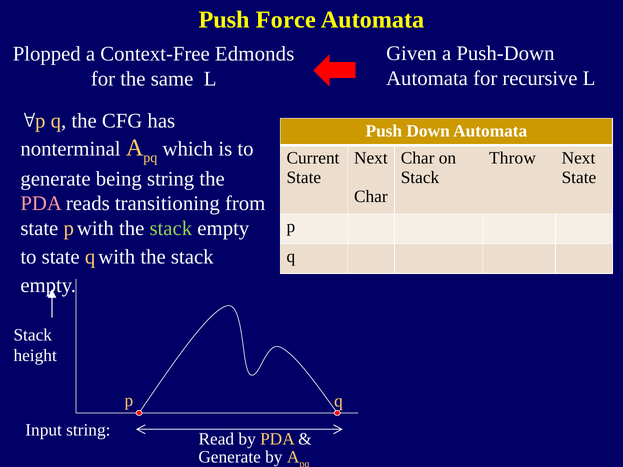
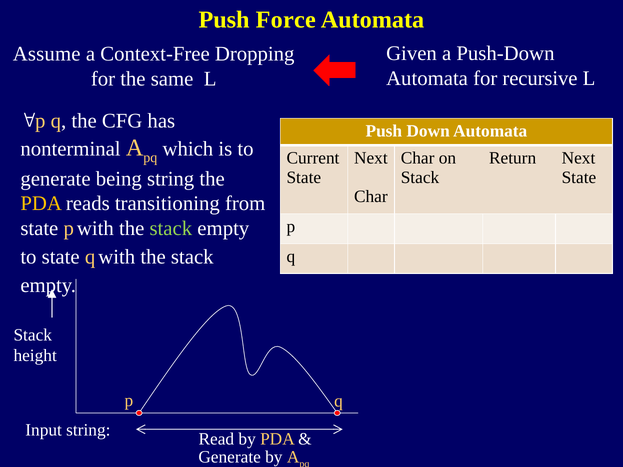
Plopped: Plopped -> Assume (47, 54)
Edmonds: Edmonds -> Dropping (255, 54)
Throw: Throw -> Return (513, 158)
PDA colour: pink -> yellow (41, 204)
